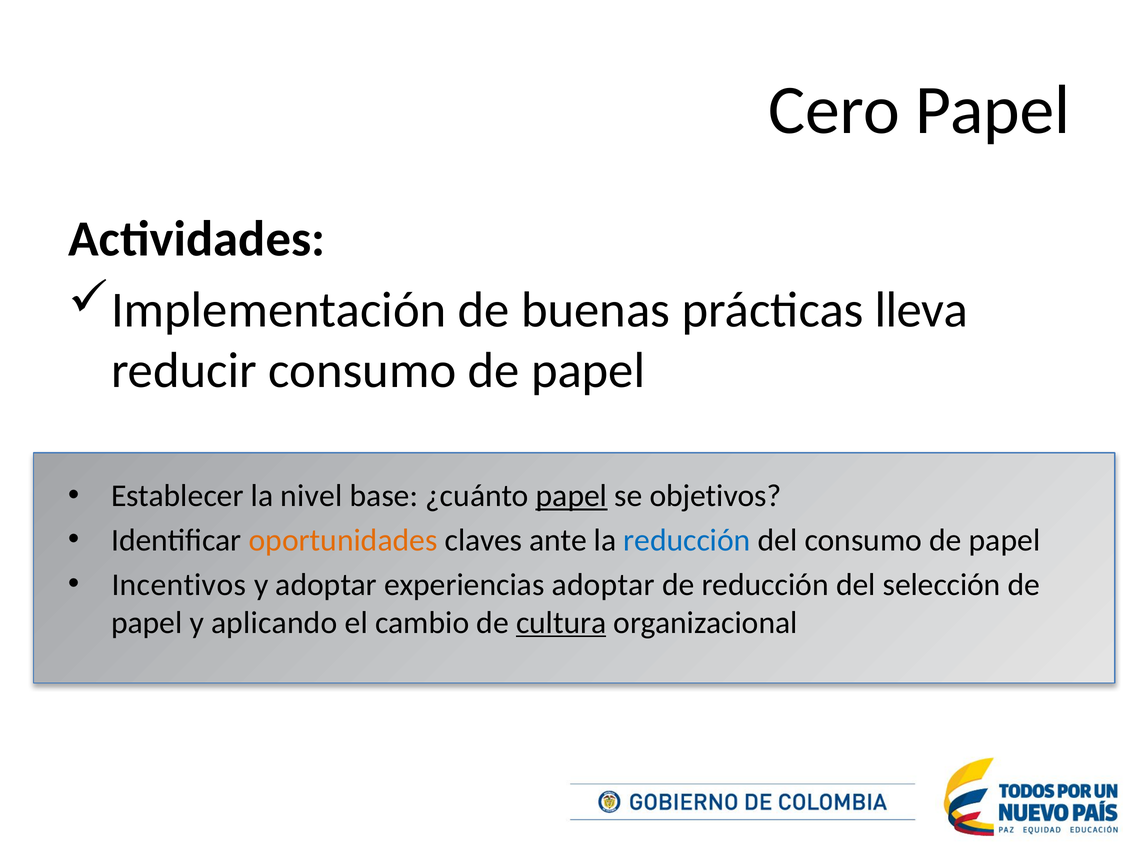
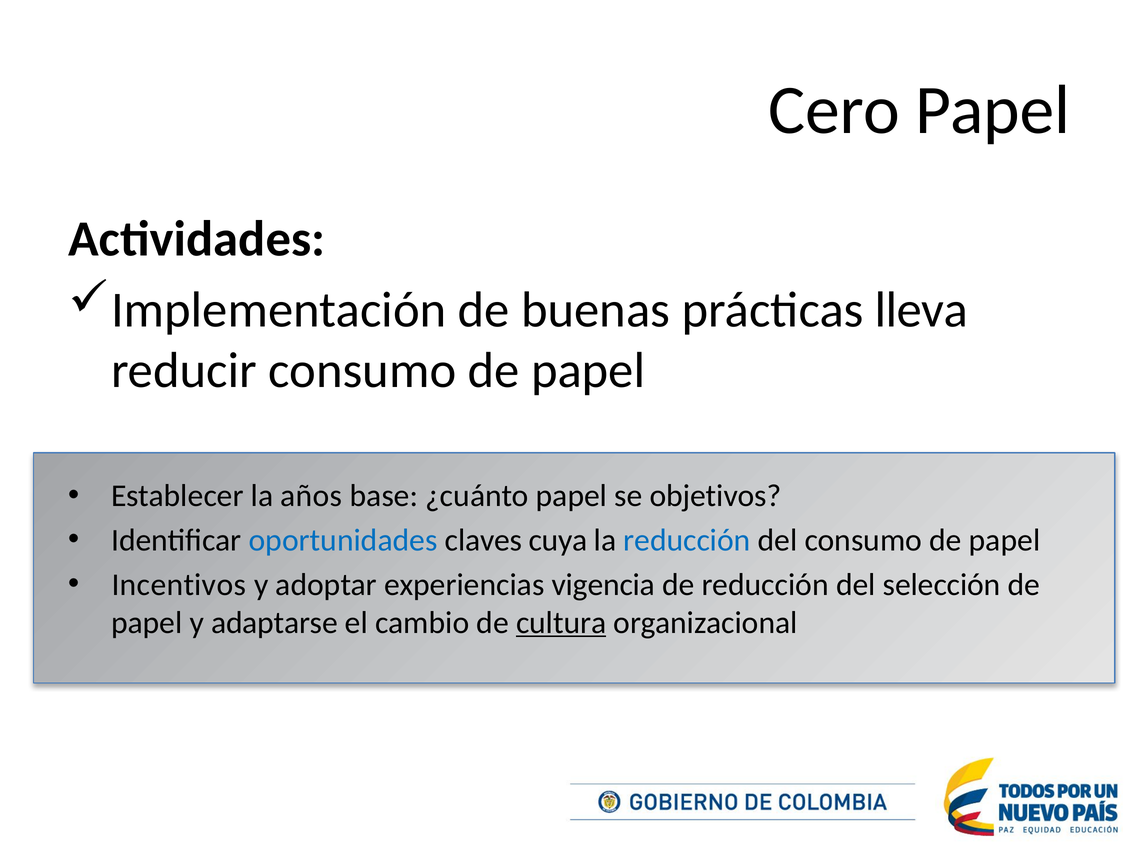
nivel: nivel -> años (311, 496)
papel underline: present -> none (571, 496)
oportunidades colour: orange -> blue (343, 540)
ante: ante -> cuya (558, 540)
experiencias adoptar: adoptar -> vigencia (603, 585)
aplicando: aplicando -> adaptarse (274, 623)
